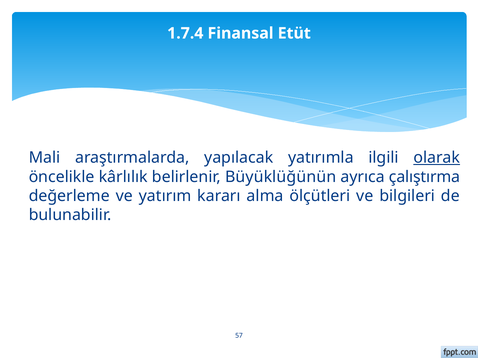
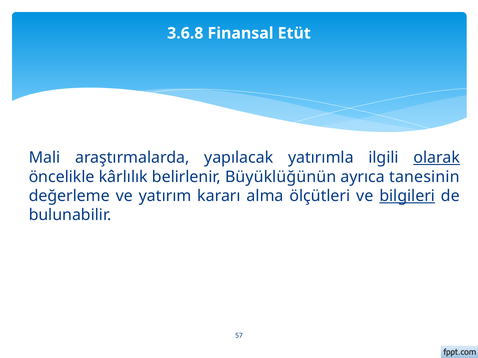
1.7.4: 1.7.4 -> 3.6.8 (185, 33)
çalıştırma: çalıştırma -> tanesinin (424, 177)
bilgileri underline: none -> present (407, 196)
